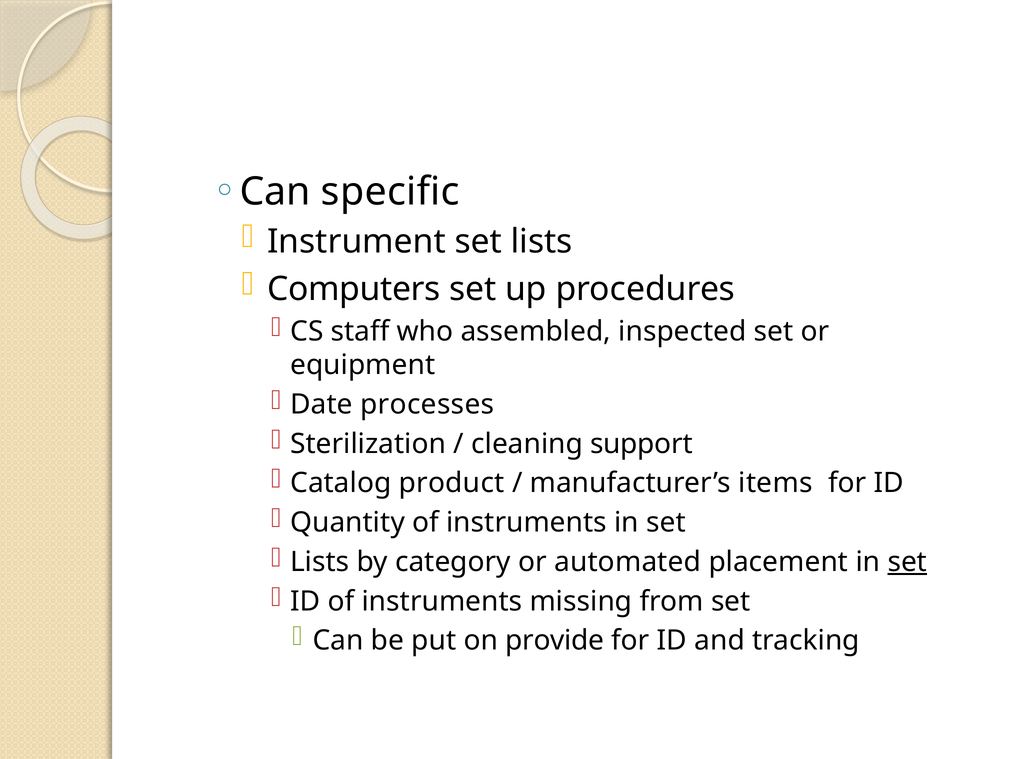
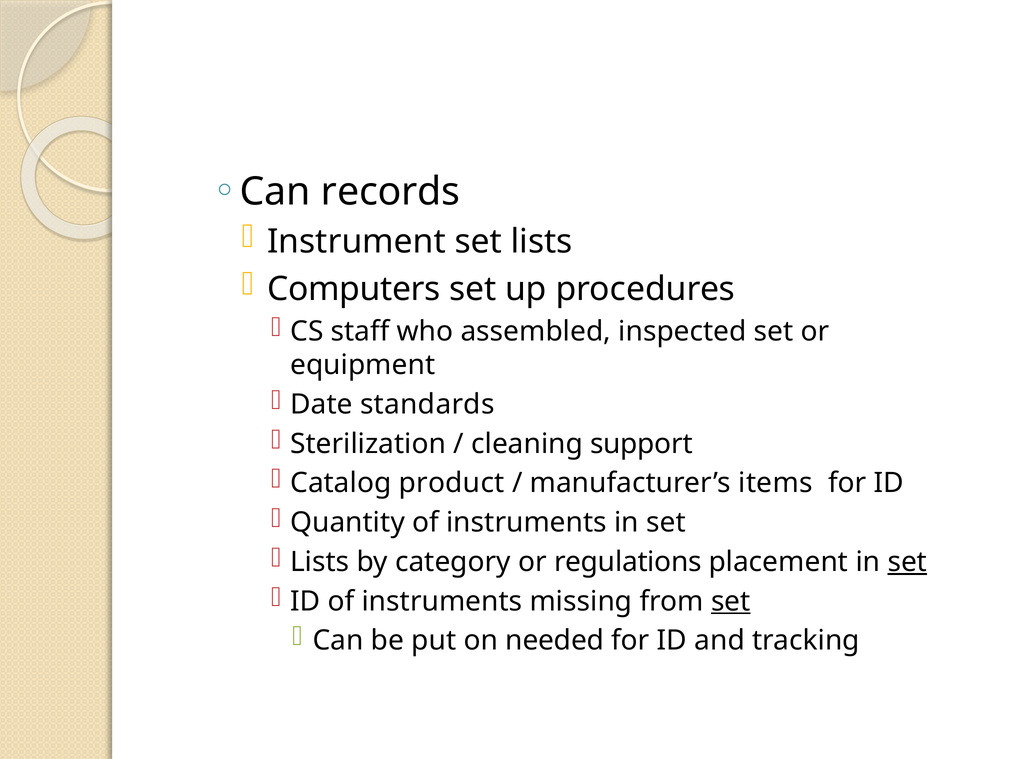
specific: specific -> records (391, 192)
processes: processes -> standards (427, 404)
automated: automated -> regulations (628, 562)
set underline: none -> present (731, 601)
provide: provide -> needed (555, 641)
